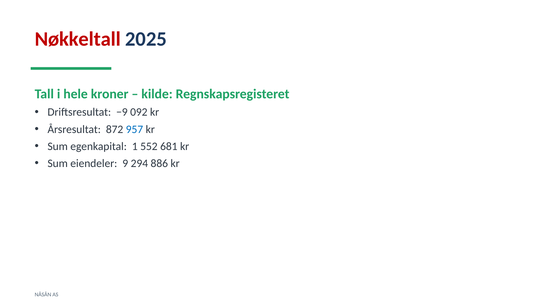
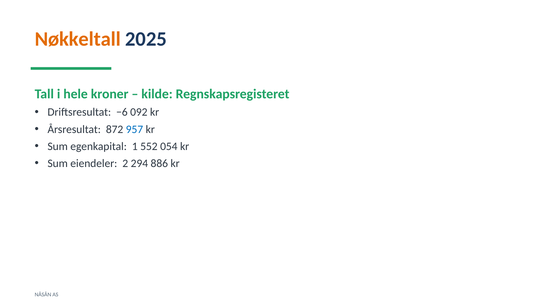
Nøkkeltall colour: red -> orange (78, 39)
−9: −9 -> −6 (122, 112)
681: 681 -> 054 (169, 146)
9: 9 -> 2 (125, 163)
